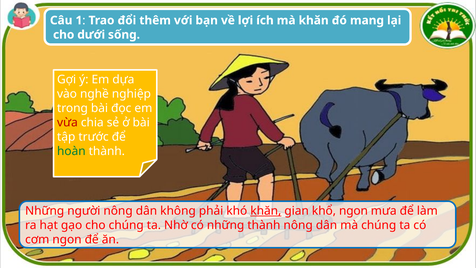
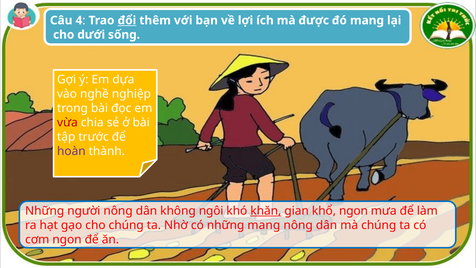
1: 1 -> 4 (79, 20)
đổi underline: none -> present (127, 20)
mà khăn: khăn -> được (314, 20)
hoàn colour: green -> purple (71, 151)
phải: phải -> ngôi (211, 211)
những thành: thành -> mang (264, 225)
